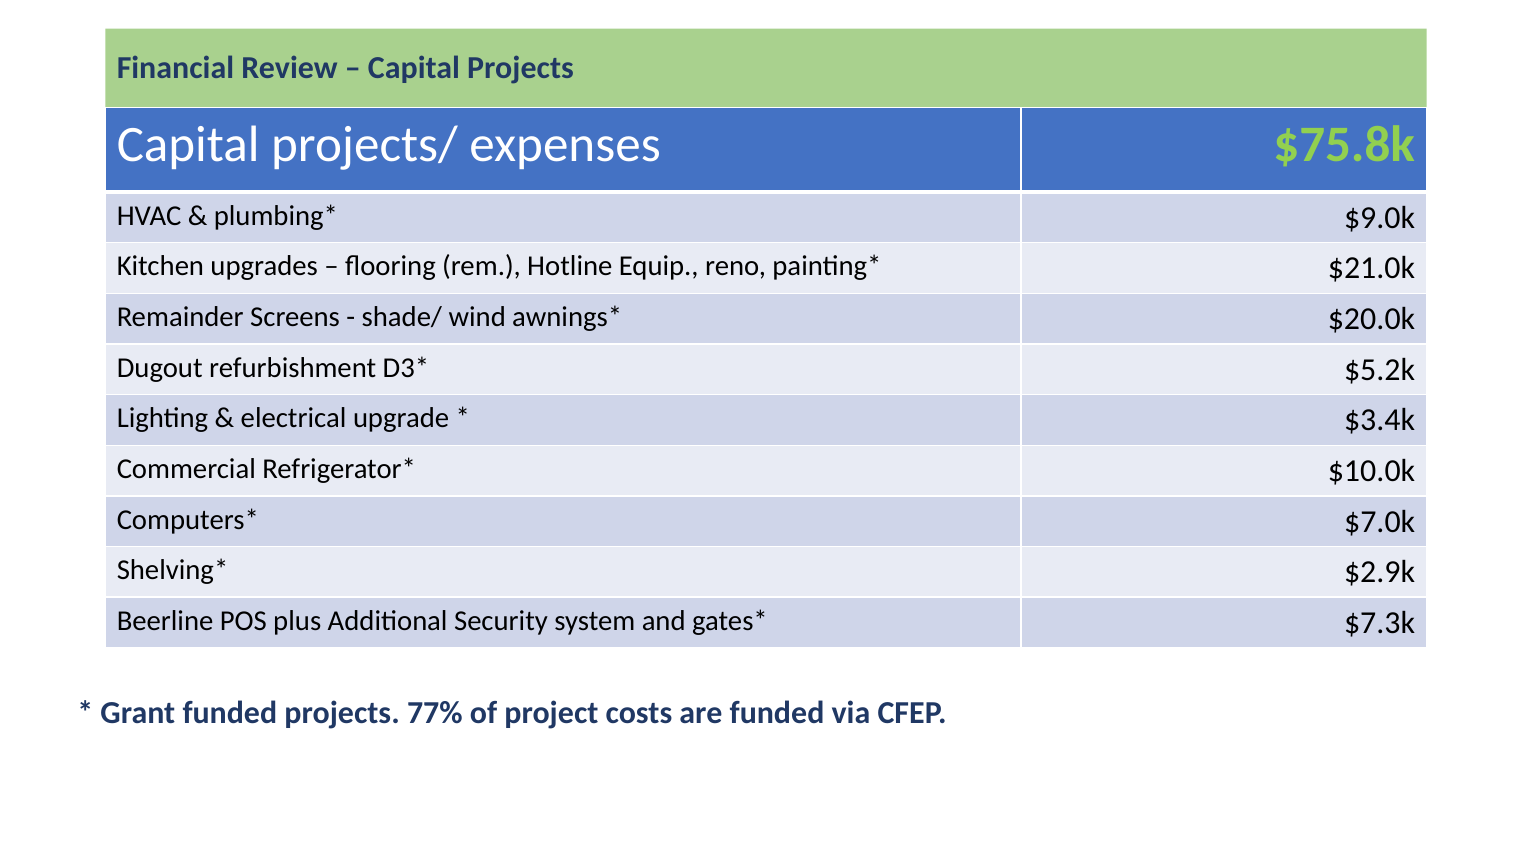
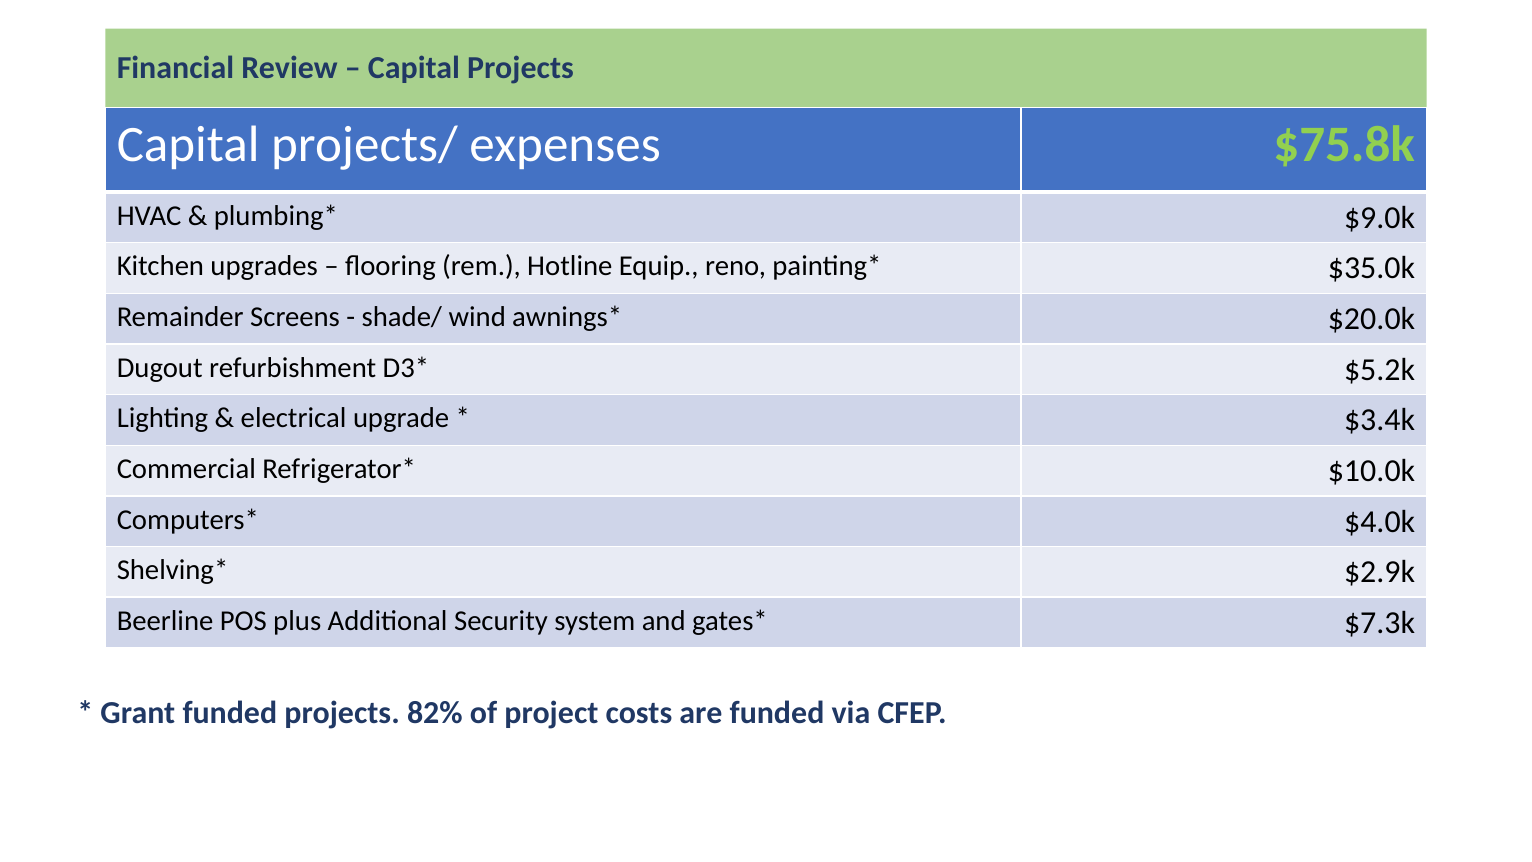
$21.0k: $21.0k -> $35.0k (1371, 268)
$7.0k: $7.0k -> $4.0k (1380, 521)
77%: 77% -> 82% (435, 713)
